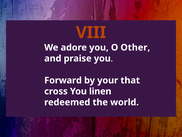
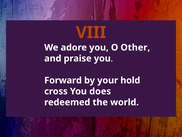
that: that -> hold (130, 80)
linen: linen -> does (100, 91)
